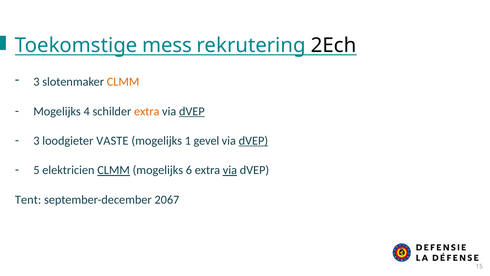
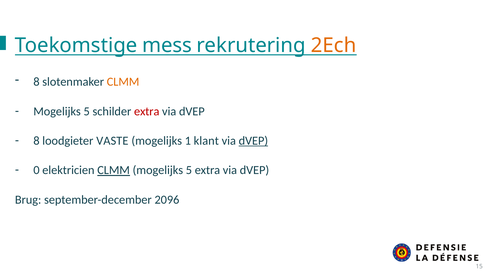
2Ech colour: black -> orange (334, 45)
3: 3 -> 8 (36, 82)
4: 4 -> 5 (87, 111)
extra colour: orange -> red (147, 111)
dVEP underline: present -> none (192, 111)
3: 3 -> 8 (36, 141)
gevel: gevel -> klant (206, 141)
5: 5 -> 0 (36, 170)
6: 6 -> 5 (189, 170)
via underline: present -> none (230, 170)
Tent: Tent -> Brug (28, 199)
2067: 2067 -> 2096 (167, 199)
